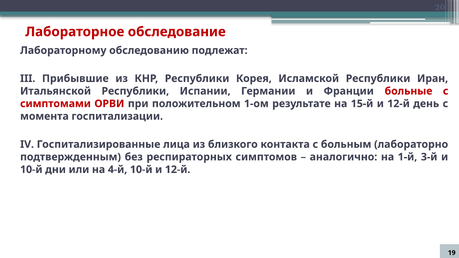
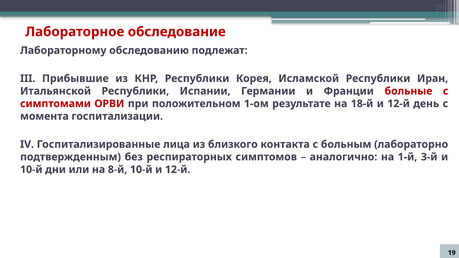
15-й: 15-й -> 18-й (362, 104)
4-й: 4-й -> 8-й (118, 170)
